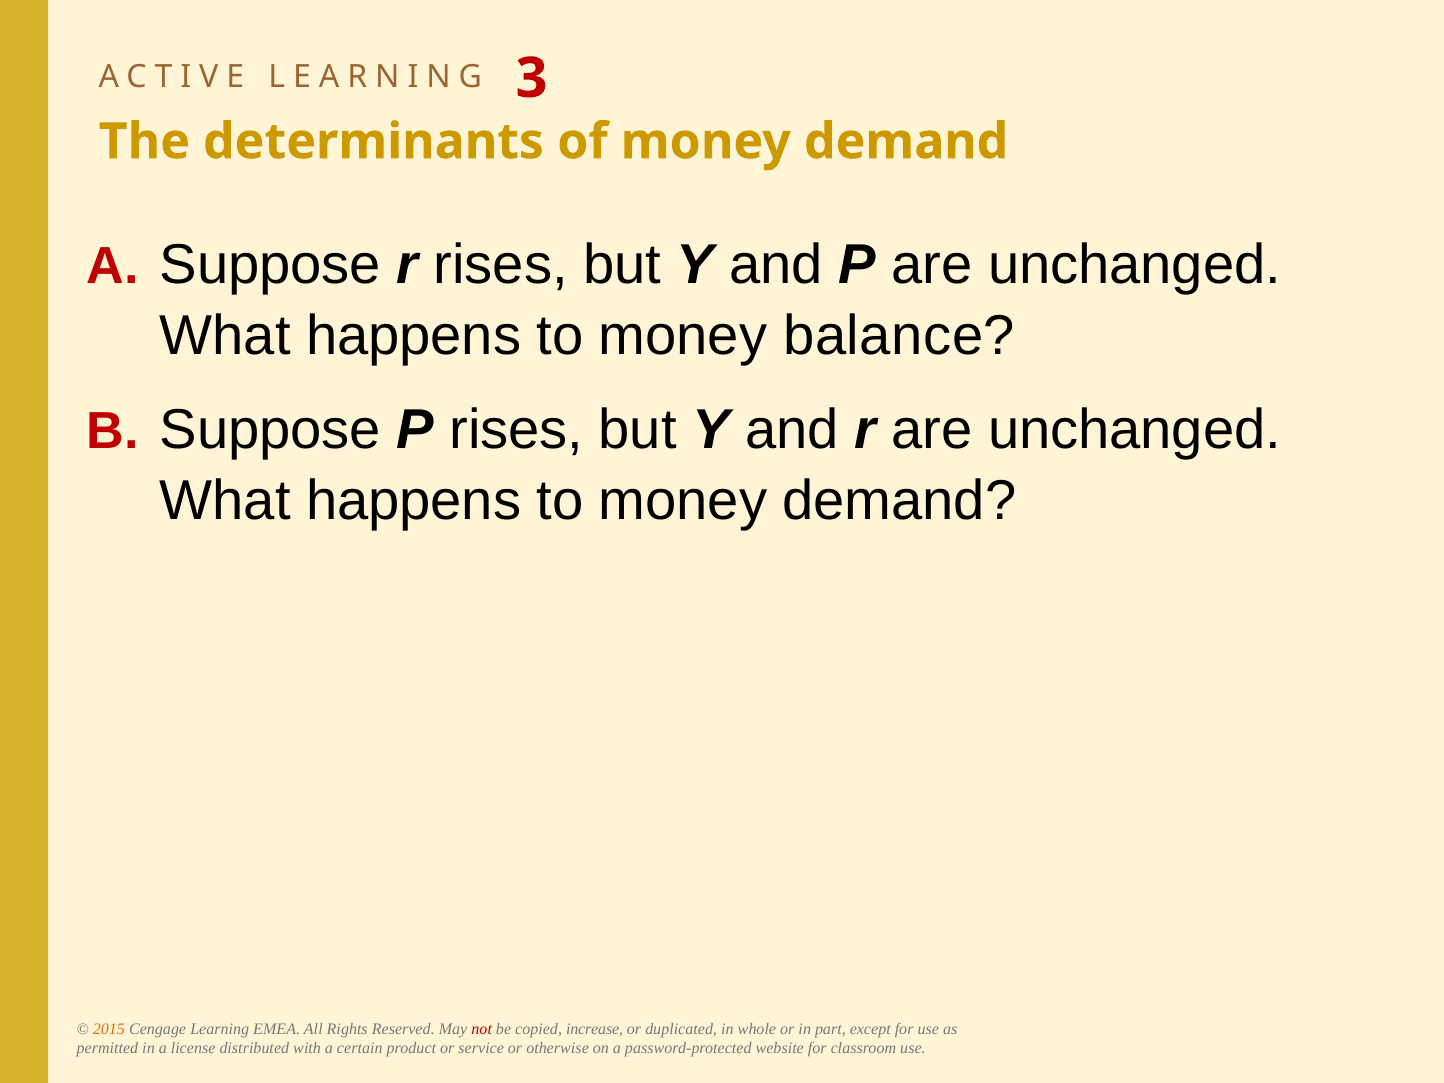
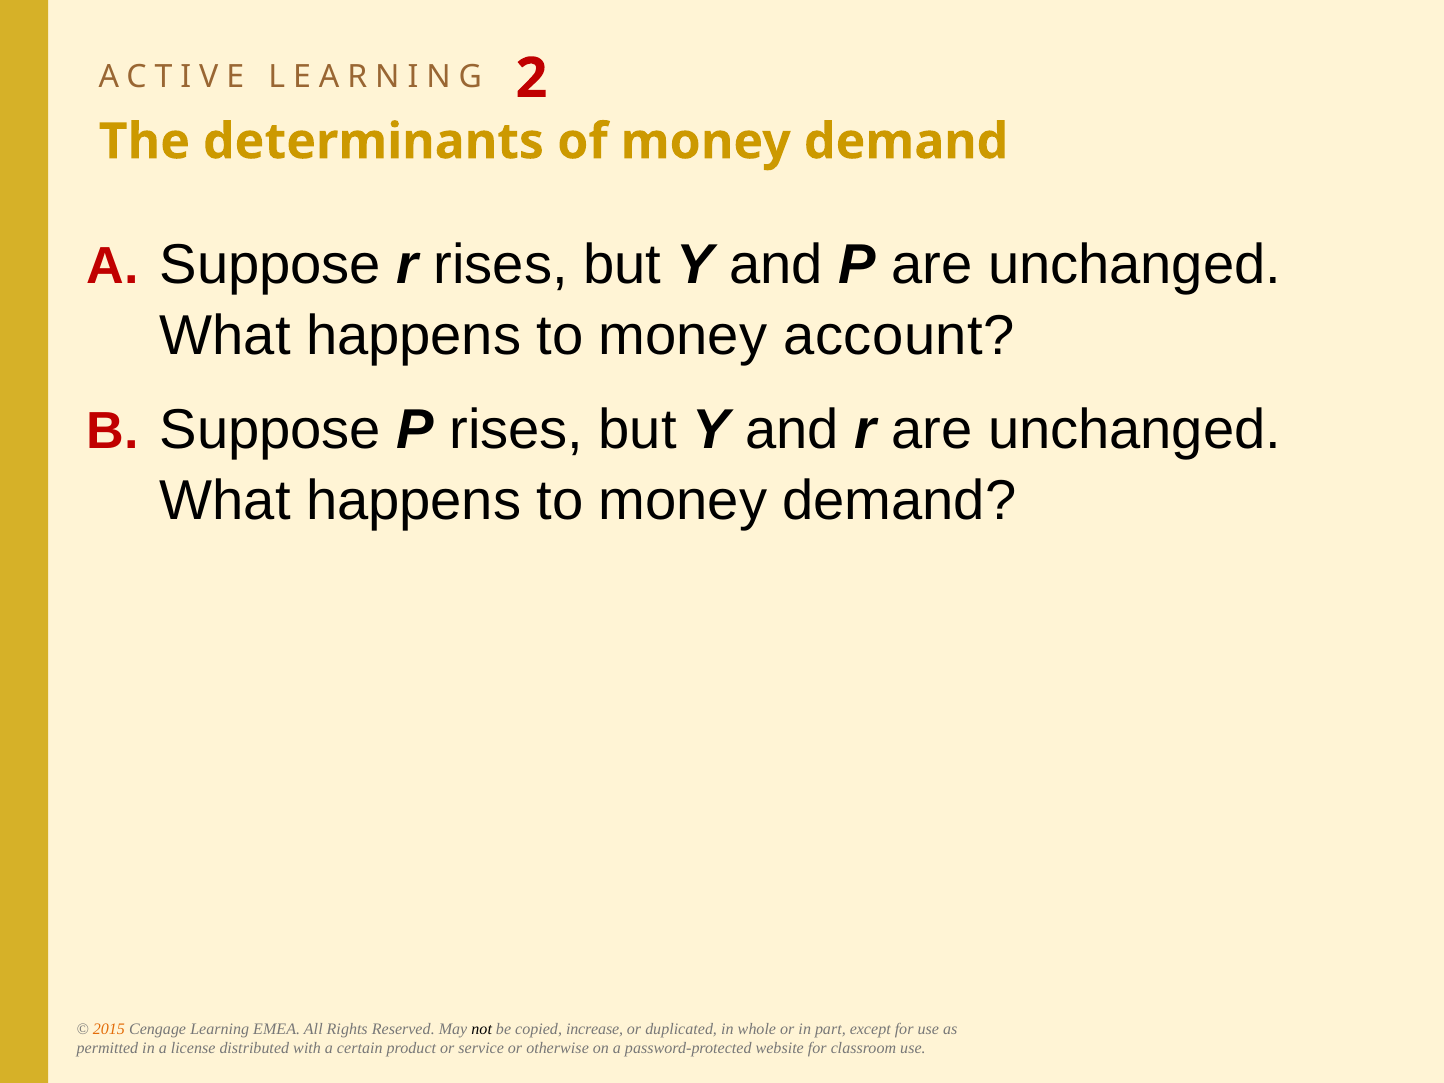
3: 3 -> 2 (531, 78)
balance: balance -> account (899, 336)
not colour: red -> black (482, 1029)
